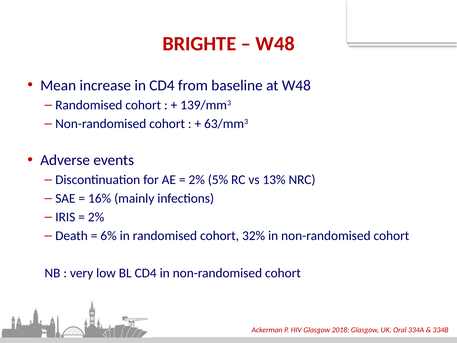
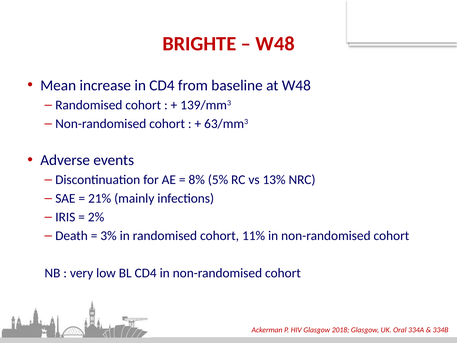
2%: 2% -> 8% (197, 180)
16%: 16% -> 21% (100, 198)
6%: 6% -> 3% (109, 236)
32%: 32% -> 11% (254, 236)
